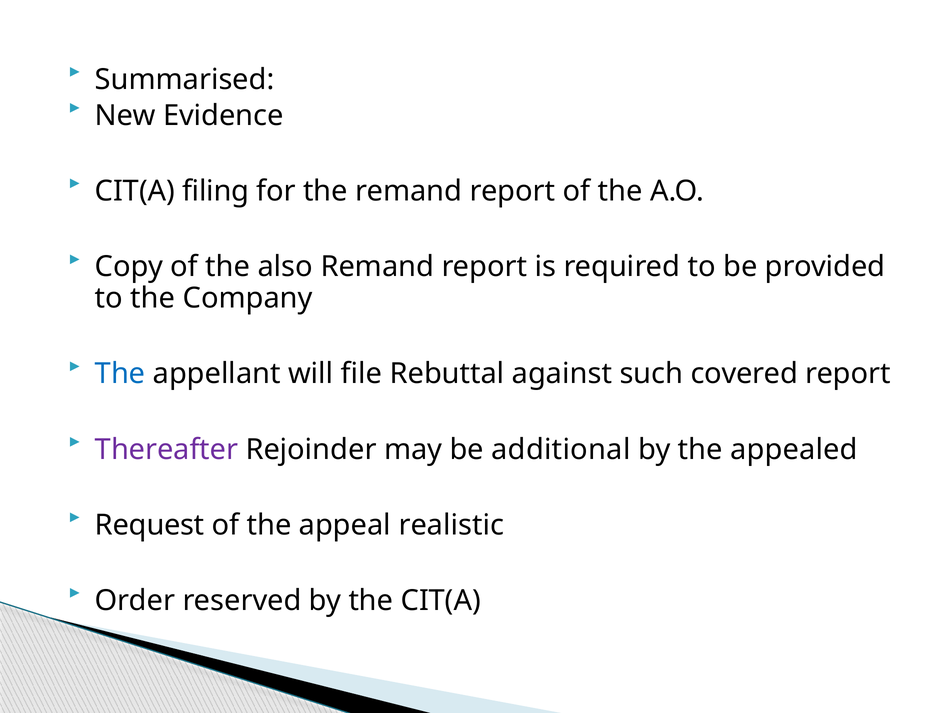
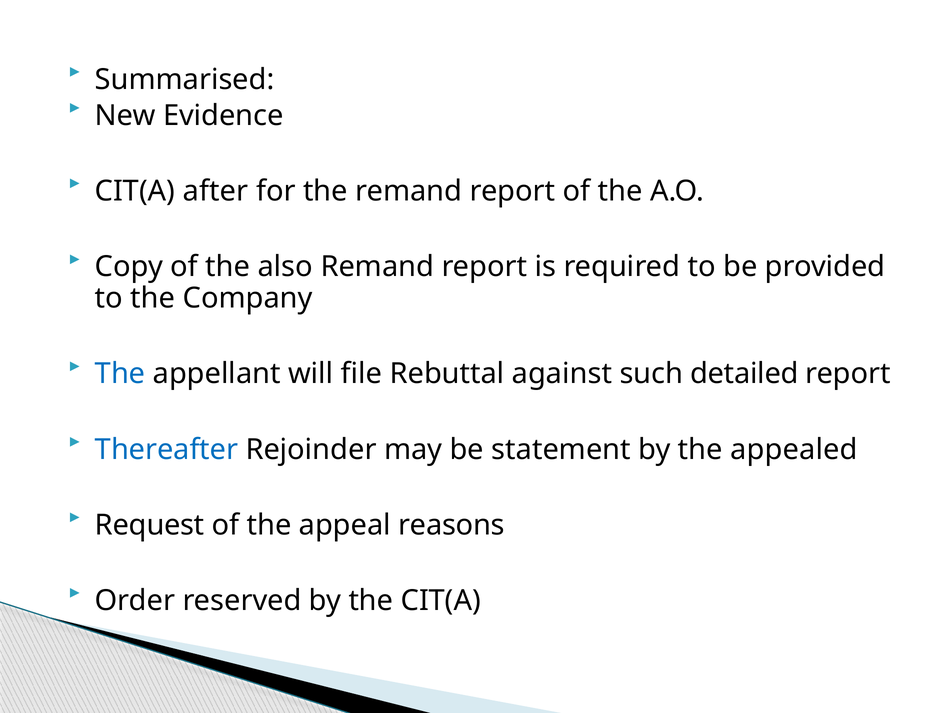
filing: filing -> after (215, 191)
covered: covered -> detailed (744, 374)
Thereafter colour: purple -> blue (167, 450)
additional: additional -> statement (561, 450)
realistic: realistic -> reasons (451, 525)
